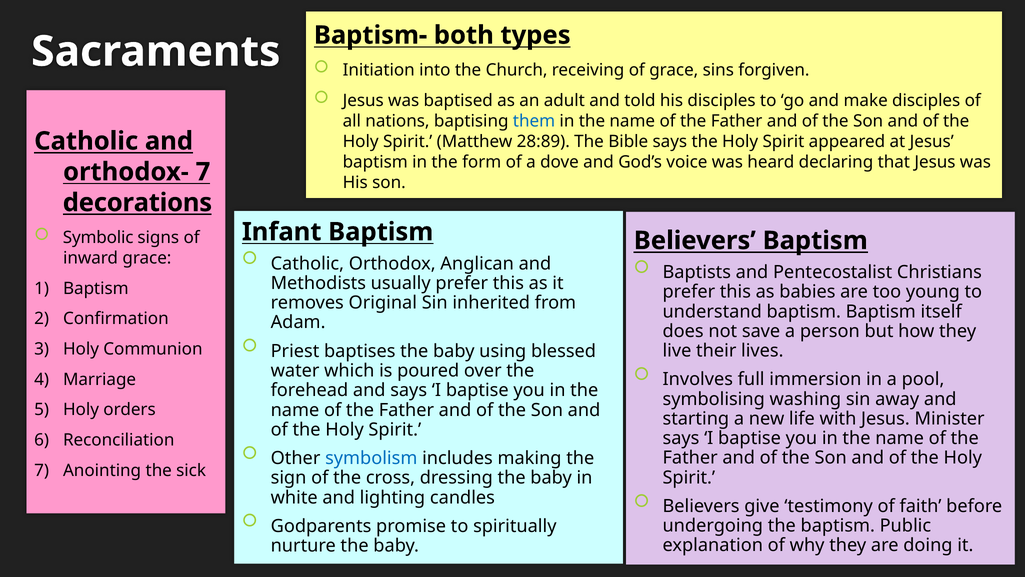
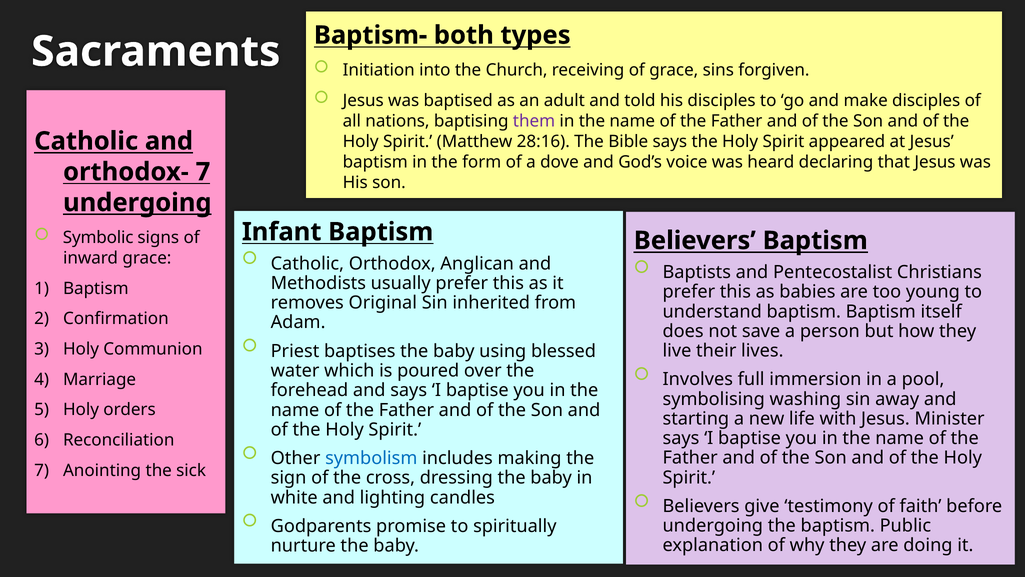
them colour: blue -> purple (534, 121)
28:89: 28:89 -> 28:16 (543, 141)
decorations: decorations -> undergoing (137, 203)
